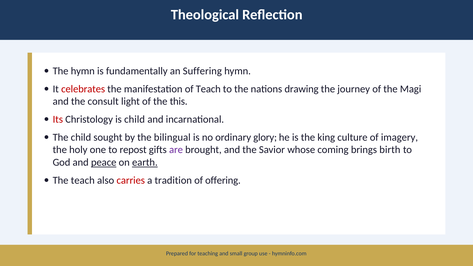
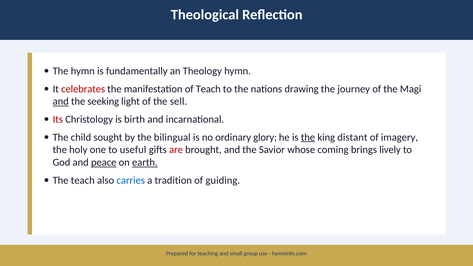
Suffering: Suffering -> Theology (202, 71)
and underline: none -> present (61, 102)
consult: consult -> seeking (103, 102)
this: this -> sell (179, 102)
is child: child -> birth (135, 119)
the underline: none -> present (308, 137)
culture: culture -> distant (352, 137)
repost: repost -> useful (133, 150)
are colour: purple -> red (176, 150)
birth: birth -> lively (390, 150)
carries colour: red -> blue (131, 180)
offering: offering -> guiding (223, 180)
